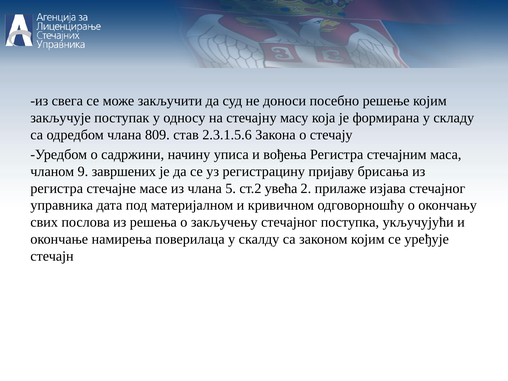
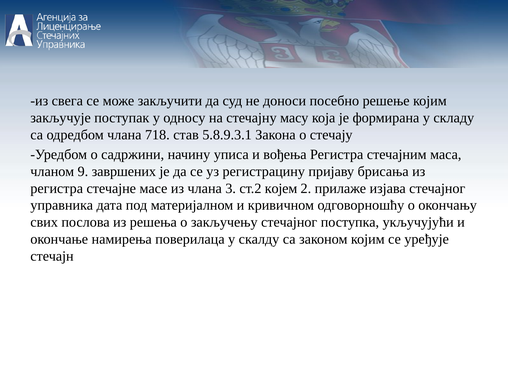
809: 809 -> 718 (157, 135)
2.3.1.5.6: 2.3.1.5.6 -> 5.8.9.3.1 (227, 135)
5: 5 -> 3 (231, 188)
увећа: увећа -> којем (281, 188)
